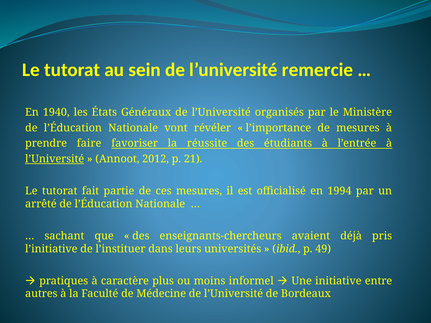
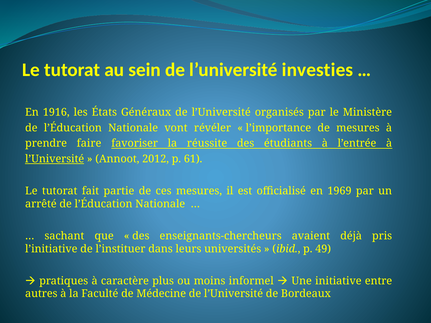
remercie: remercie -> investies (317, 70)
1940: 1940 -> 1916 (56, 112)
21: 21 -> 61 (193, 159)
1994: 1994 -> 1969 (340, 191)
